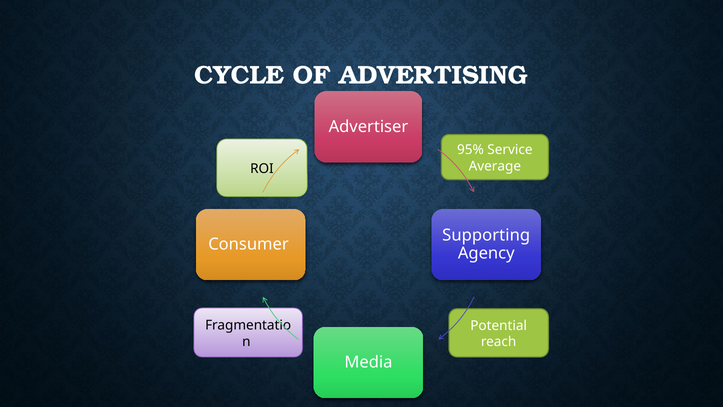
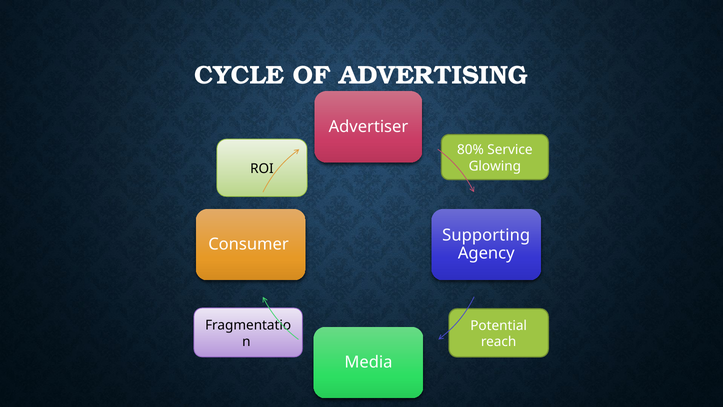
95%: 95% -> 80% (470, 150)
Average: Average -> Glowing (495, 166)
